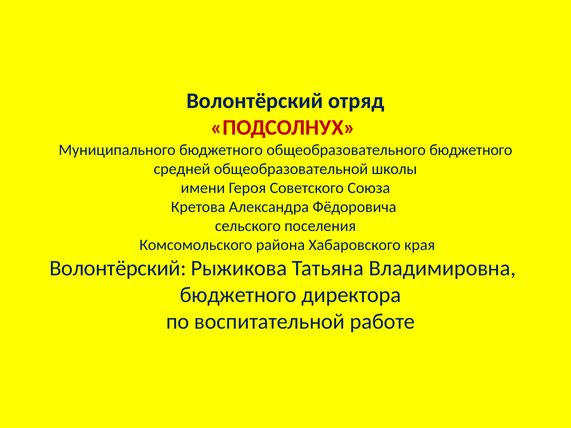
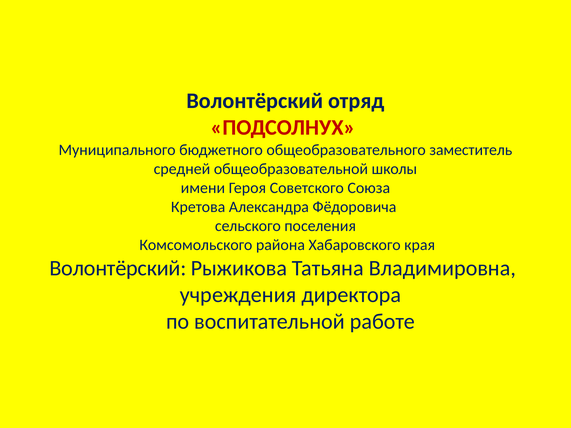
общеобразовательного бюджетного: бюджетного -> заместитель (471, 150)
бюджетного: бюджетного -> учреждения (238, 295)
